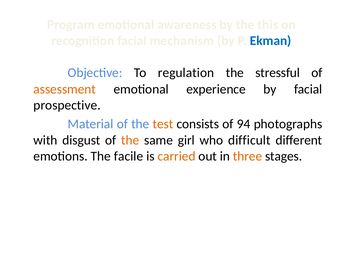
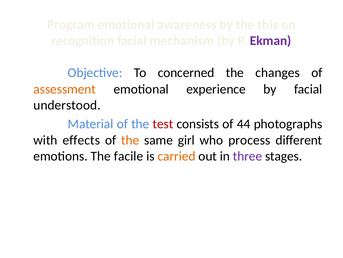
Ekman colour: blue -> purple (271, 41)
regulation: regulation -> concerned (186, 73)
stressful: stressful -> changes (278, 73)
prospective: prospective -> understood (67, 105)
test colour: orange -> red (163, 124)
94: 94 -> 44 (244, 124)
disgust: disgust -> effects (81, 140)
difficult: difficult -> process (249, 140)
three colour: orange -> purple (248, 156)
